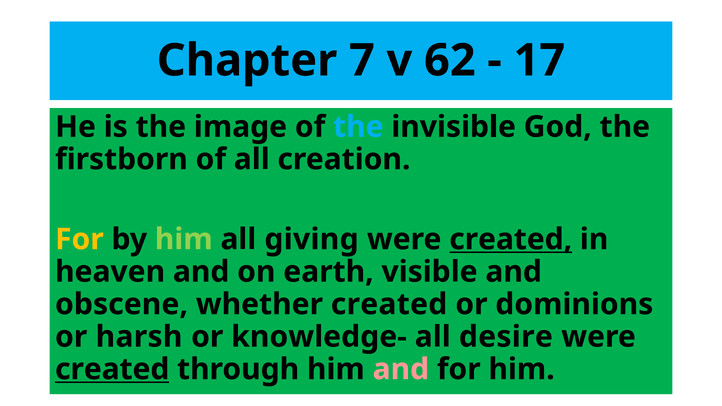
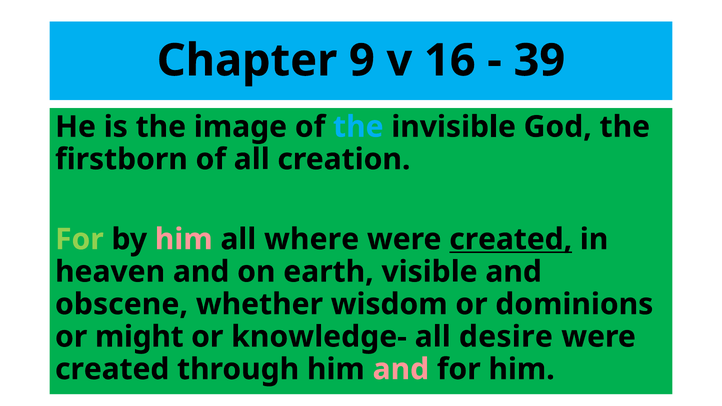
7: 7 -> 9 (362, 61)
62: 62 -> 16 (450, 61)
17: 17 -> 39 (539, 61)
For colour: yellow -> light green (79, 239)
him colour: light green -> pink (184, 239)
giving: giving -> where (312, 239)
whether created: created -> wisdom (389, 304)
harsh: harsh -> might (139, 337)
created underline: present -> none (112, 369)
